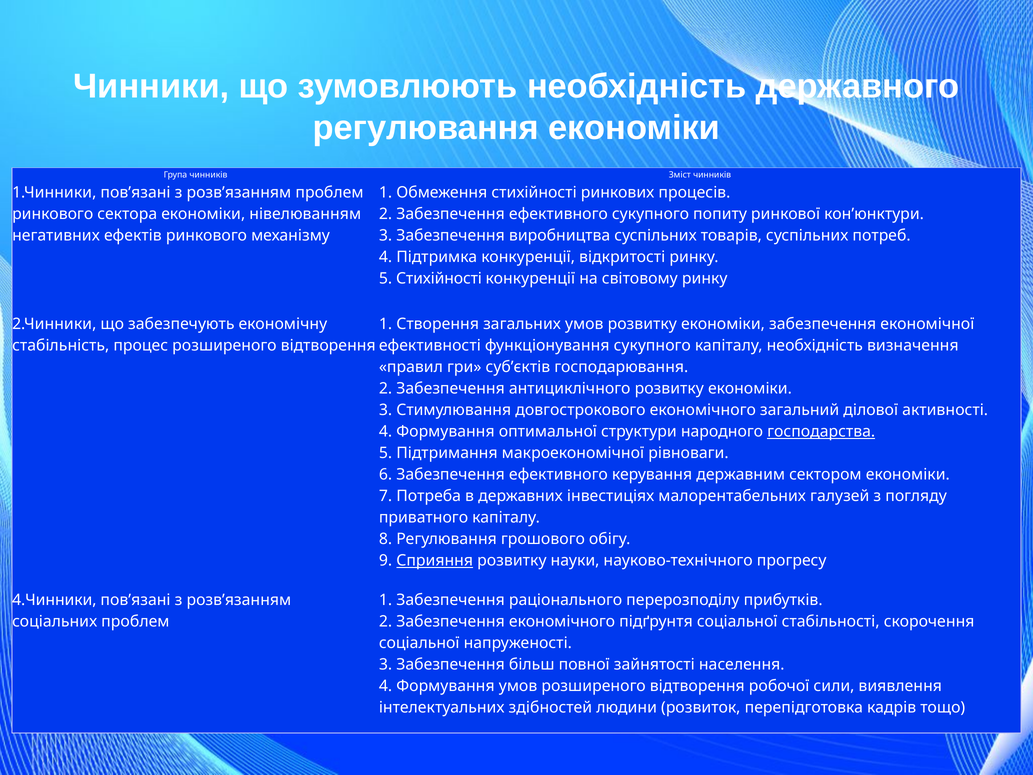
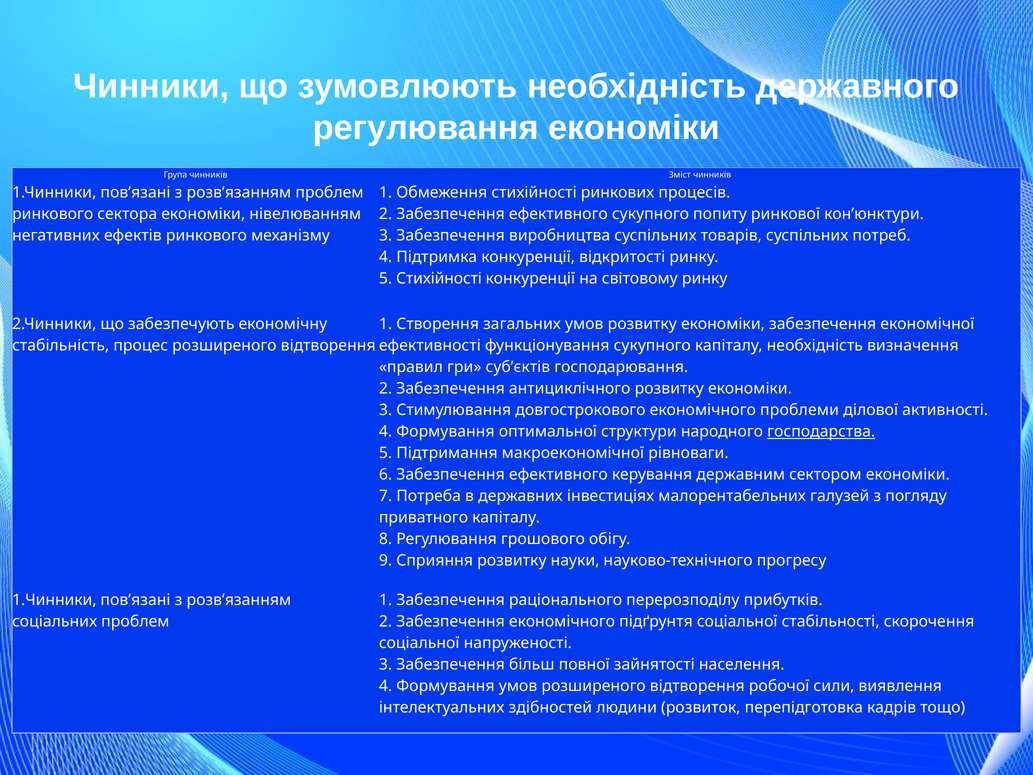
загальний: загальний -> проблеми (799, 410)
Сприяння underline: present -> none (435, 561)
4.Чинники: 4.Чинники -> 1.Чинники (54, 600)
